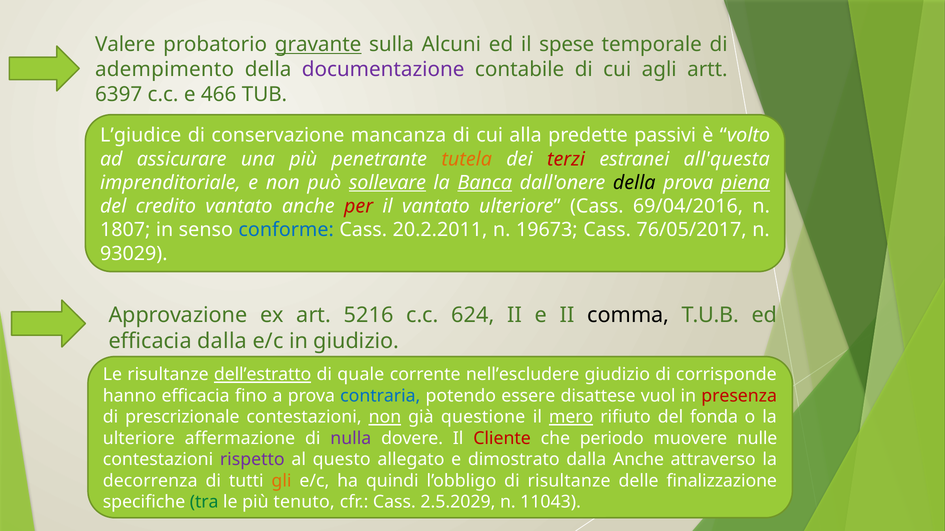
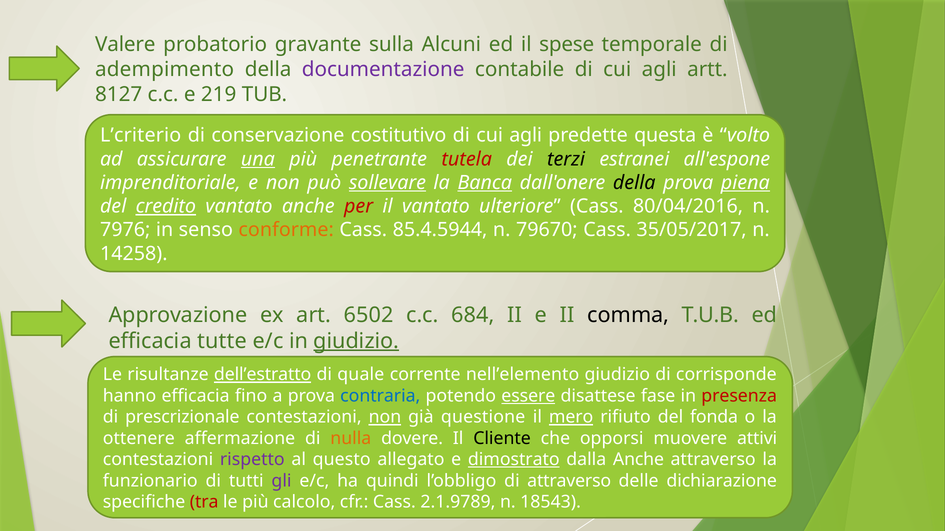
gravante underline: present -> none (318, 45)
6397: 6397 -> 8127 (119, 94)
466: 466 -> 219 (219, 94)
L’giudice: L’giudice -> L’criterio (141, 136)
mancanza: mancanza -> costitutivo (399, 136)
alla: alla -> agli (526, 136)
passivi: passivi -> questa (665, 136)
una underline: none -> present (258, 159)
tutela colour: orange -> red (467, 159)
terzi colour: red -> black (566, 159)
all'questa: all'questa -> all'espone (727, 159)
credito underline: none -> present (166, 207)
69/04/2016: 69/04/2016 -> 80/04/2016 (688, 207)
1807: 1807 -> 7976 (125, 230)
conforme colour: blue -> orange (286, 230)
20.2.2011: 20.2.2011 -> 85.4.5944 (440, 230)
19673: 19673 -> 79670 (547, 230)
76/05/2017: 76/05/2017 -> 35/05/2017 (692, 230)
93029: 93029 -> 14258 (134, 254)
5216: 5216 -> 6502 (369, 315)
624: 624 -> 684 (473, 315)
efficacia dalla: dalla -> tutte (222, 341)
giudizio underline: none -> present (356, 341)
nell’escludere: nell’escludere -> nell’elemento (523, 375)
essere underline: none -> present (528, 396)
vuol: vuol -> fase (658, 396)
ulteriore: ulteriore -> ottenere (139, 439)
nulla colour: purple -> orange (351, 439)
Cliente colour: red -> black (502, 439)
periodo: periodo -> opporsi (612, 439)
nulle: nulle -> attivi (757, 439)
dimostrato underline: none -> present (514, 460)
decorrenza: decorrenza -> funzionario (150, 481)
gli colour: orange -> purple (282, 481)
di risultanze: risultanze -> attraverso (569, 481)
finalizzazione: finalizzazione -> dichiarazione (722, 481)
tra colour: green -> red (204, 503)
tenuto: tenuto -> calcolo (304, 503)
2.5.2029: 2.5.2029 -> 2.1.9789 (458, 503)
11043: 11043 -> 18543 (551, 503)
